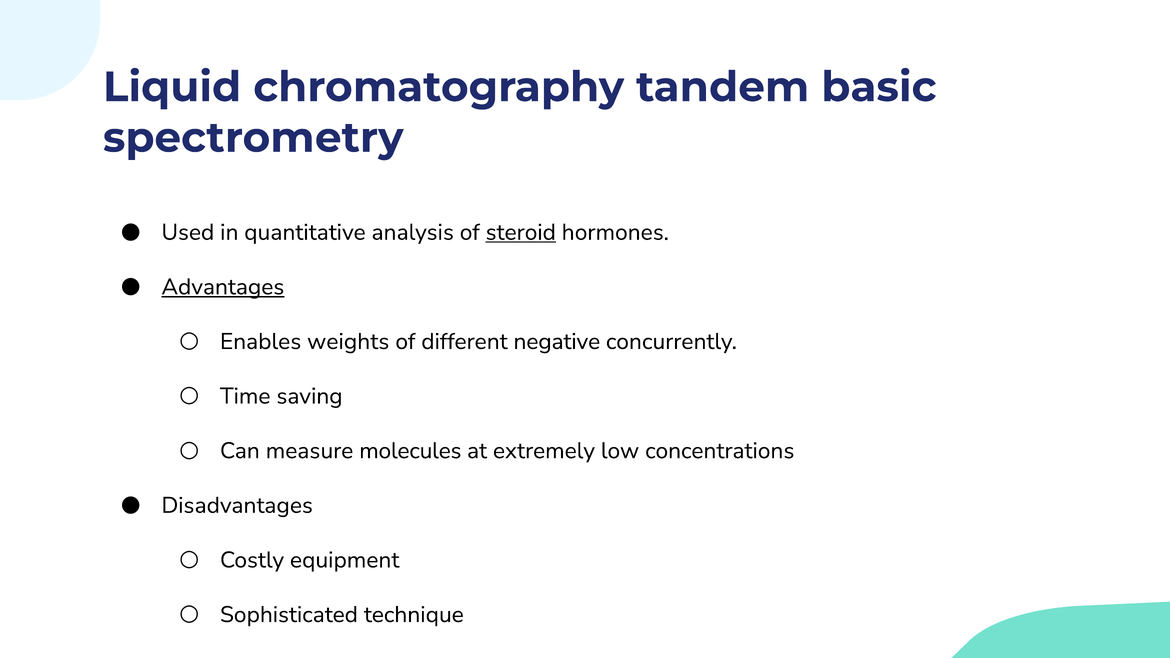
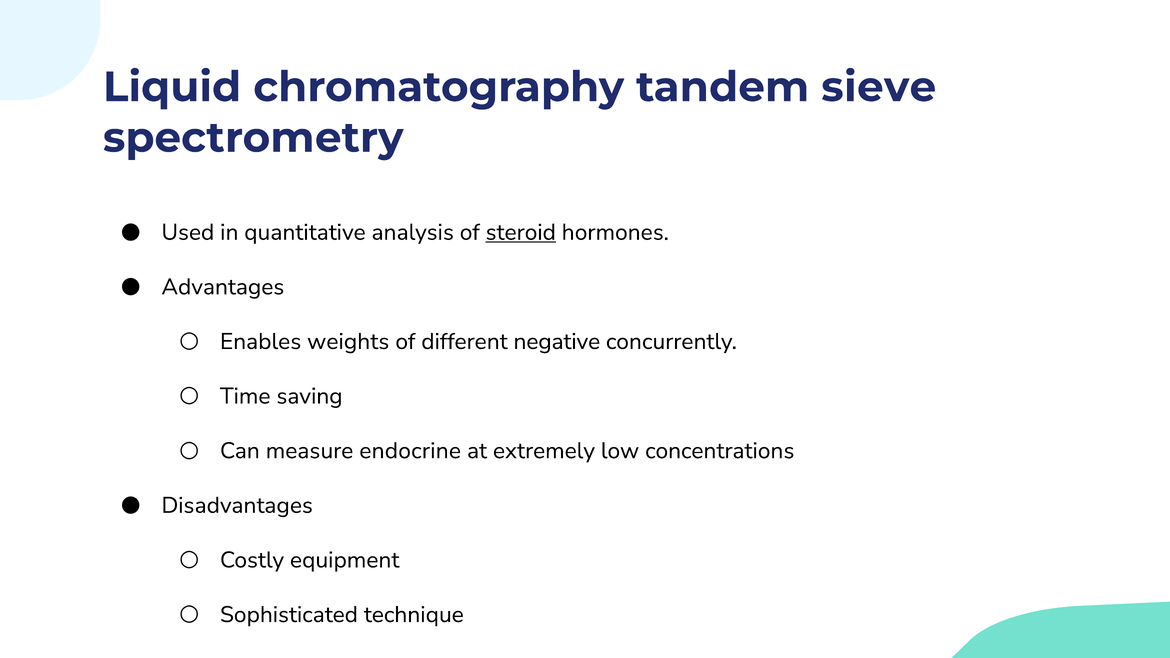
basic: basic -> sieve (879, 87)
Advantages underline: present -> none (223, 287)
molecules: molecules -> endocrine (410, 451)
